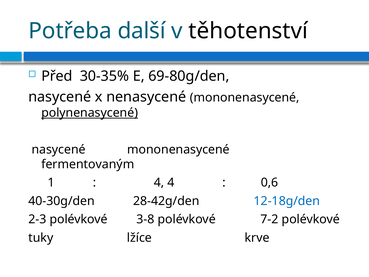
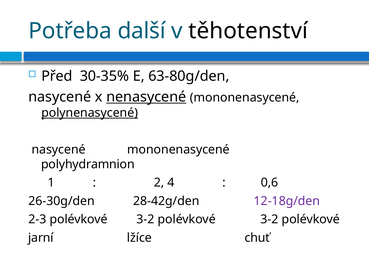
69-80g/den: 69-80g/den -> 63-80g/den (189, 76)
nenasycené underline: none -> present (146, 97)
fermentovaným: fermentovaným -> polyhydramnion (88, 164)
4: 4 -> 2 (159, 182)
40-30g/den: 40-30g/den -> 26-30g/den (62, 201)
12-18g/den colour: blue -> purple (287, 201)
2-3 polévkové 3-8: 3-8 -> 3-2 (145, 219)
7-2: 7-2 -> 3-2 (269, 219)
tuky: tuky -> jarní (41, 238)
krve: krve -> chuť (257, 238)
